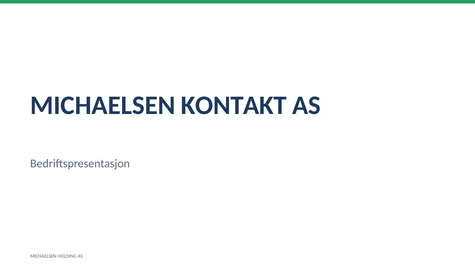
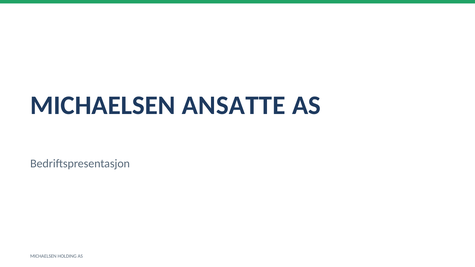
KONTAKT: KONTAKT -> ANSATTE (234, 105)
